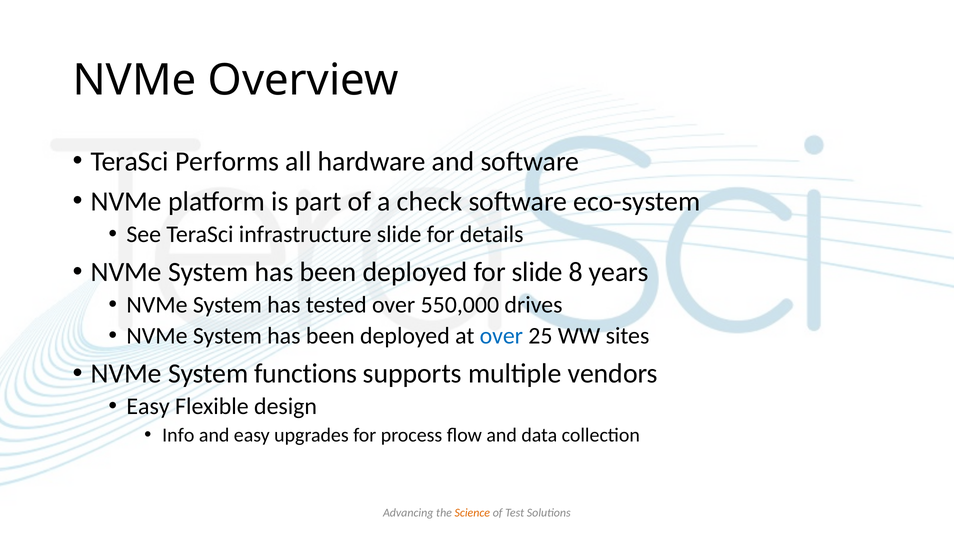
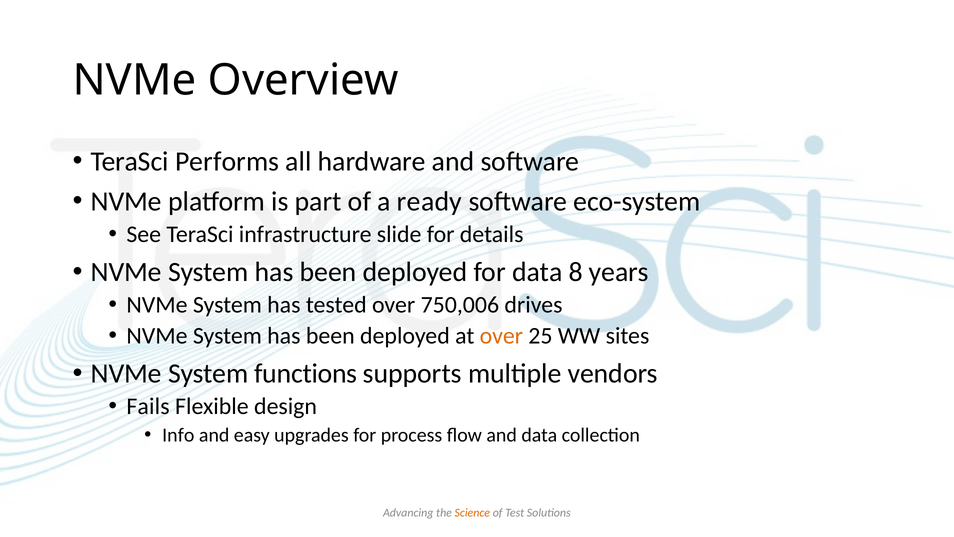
check: check -> ready (430, 201)
for slide: slide -> data (537, 272)
550,000: 550,000 -> 750,006 (460, 305)
over colour: blue -> orange (501, 335)
Easy: Easy -> Fails (148, 406)
